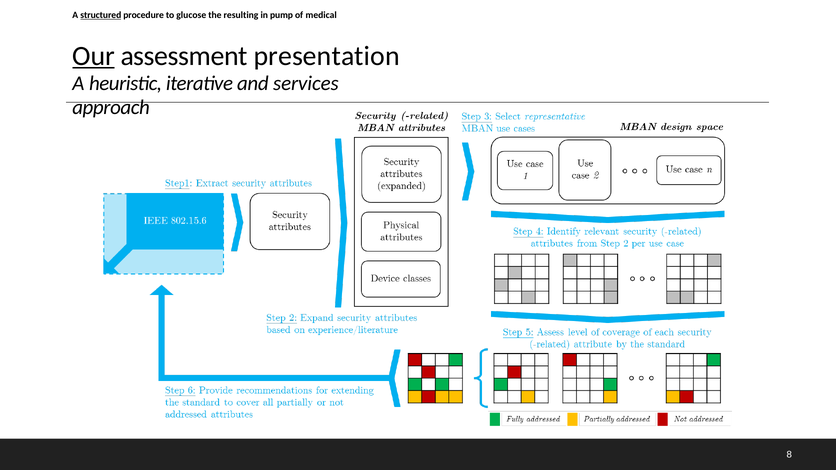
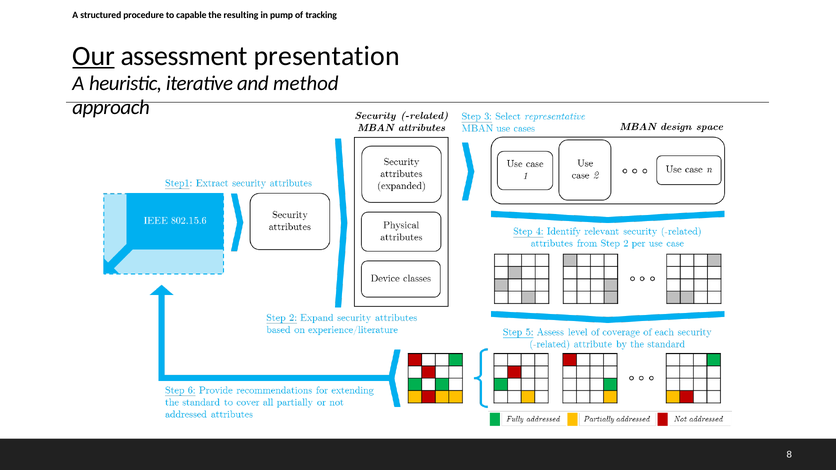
structured underline: present -> none (101, 15)
glucose: glucose -> capable (191, 15)
medical: medical -> tracking (321, 15)
services: services -> method (306, 84)
